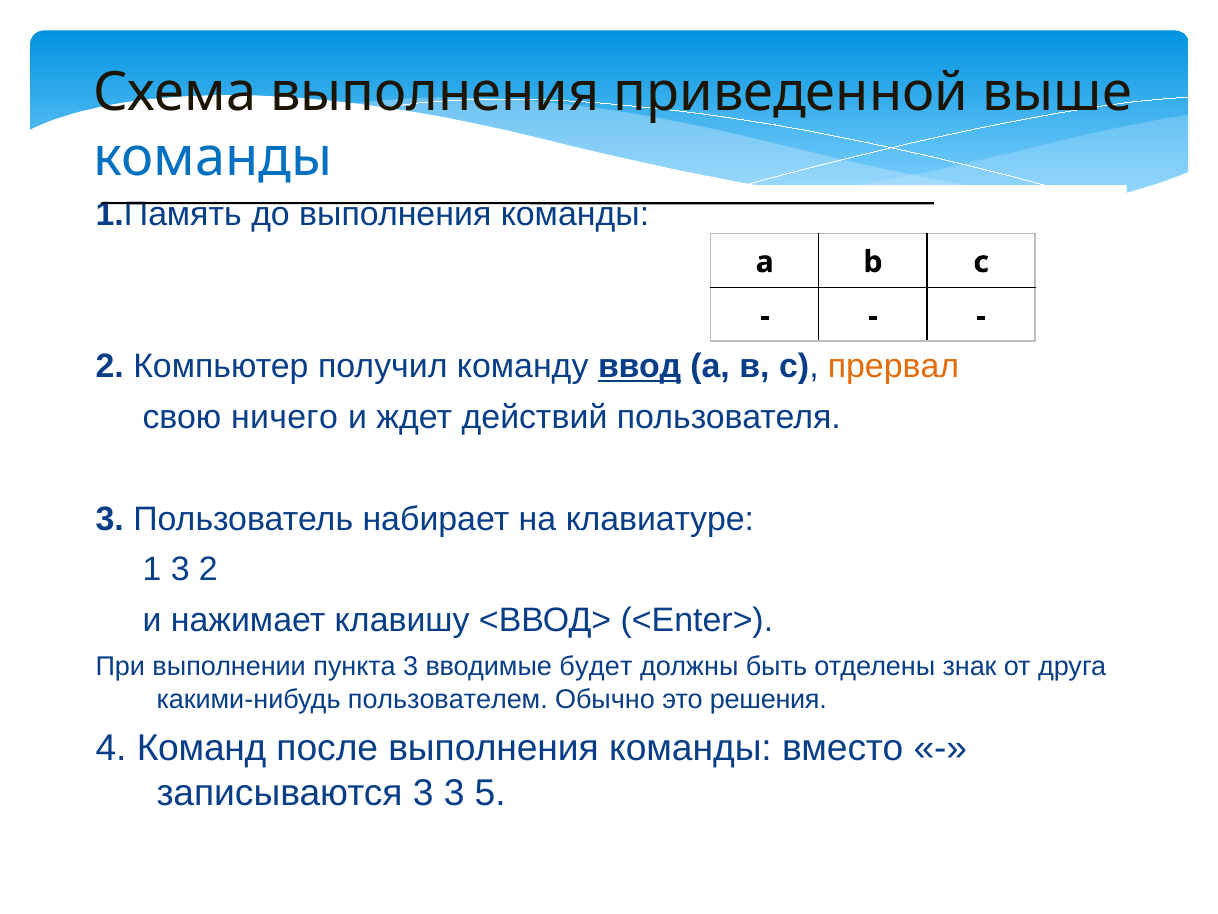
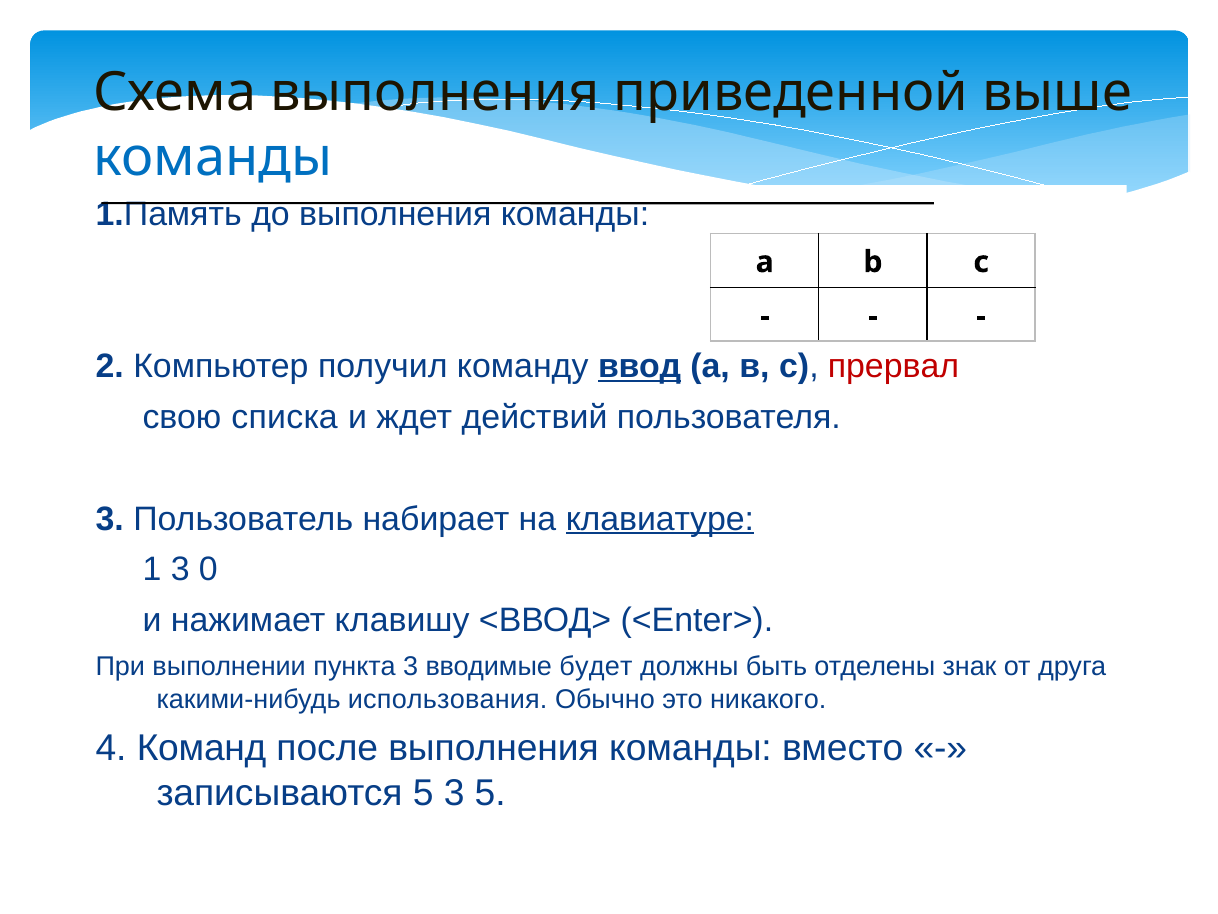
прервал colour: orange -> red (893, 366)
ничего: ничего -> списка (284, 417)
клавиатуре underline: none -> present (660, 519)
3 2: 2 -> 0 (208, 569)
пользователем: пользователем -> использования (448, 699)
решения: решения -> никакого (768, 699)
записываются 3: 3 -> 5 (423, 793)
